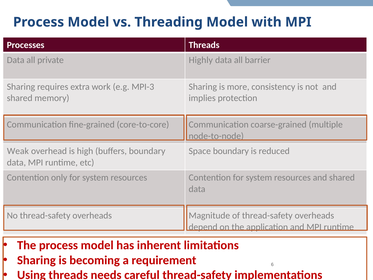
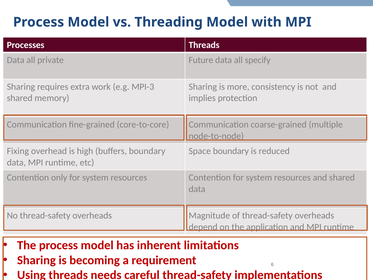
Highly: Highly -> Future (201, 60)
barrier: barrier -> specify (258, 60)
Weak: Weak -> Fixing (18, 151)
